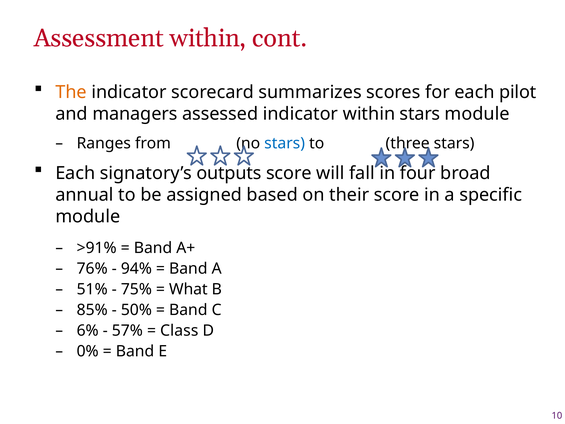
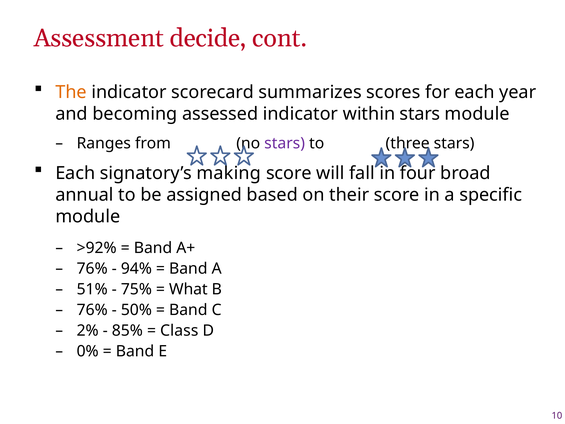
Assessment within: within -> decide (208, 38)
pilot: pilot -> year (518, 92)
managers: managers -> becoming (135, 114)
stars colour: blue -> purple (285, 143)
outputs: outputs -> making (229, 173)
>91%: >91% -> >92% (97, 248)
85%: 85% -> 76% (92, 310)
6%: 6% -> 2% (88, 331)
57%: 57% -> 85% (127, 331)
